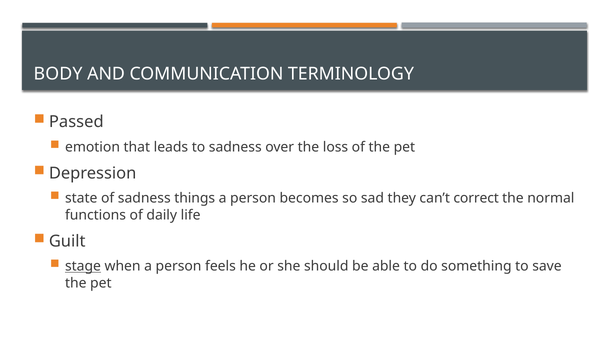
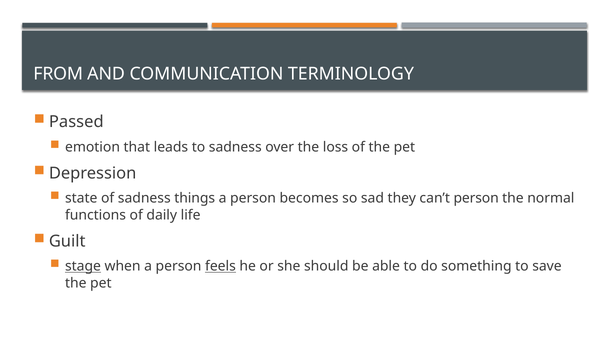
BODY: BODY -> FROM (58, 74)
can’t correct: correct -> person (476, 199)
feels underline: none -> present (220, 267)
